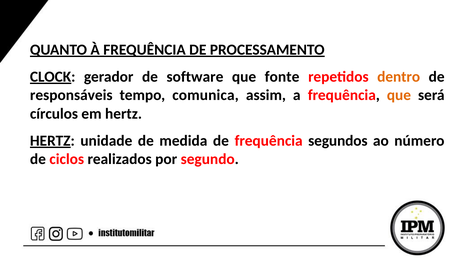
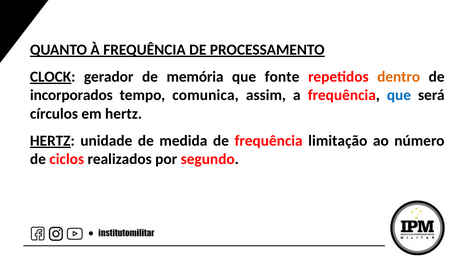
software: software -> memória (195, 77)
responsáveis: responsáveis -> incorporados (71, 95)
que colour: orange -> blue (399, 95)
segundos: segundos -> limitação (338, 141)
